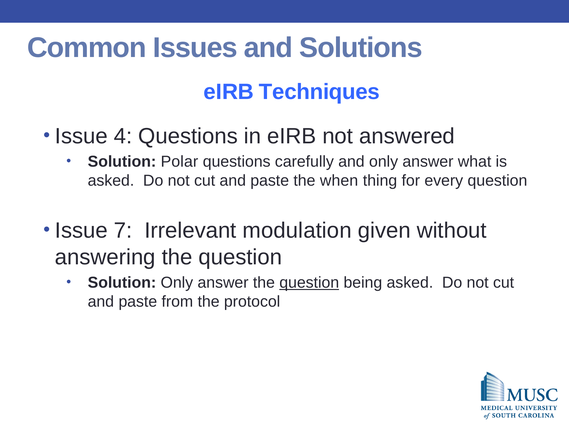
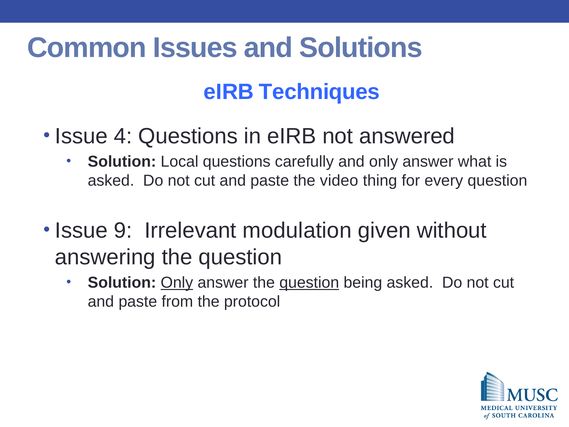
Polar: Polar -> Local (180, 162)
when: when -> video (339, 181)
7: 7 -> 9 (123, 230)
Only underline: none -> present (177, 282)
